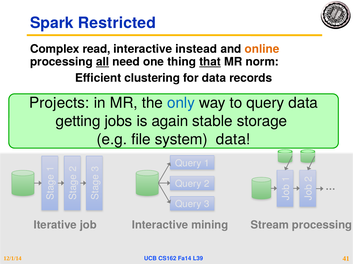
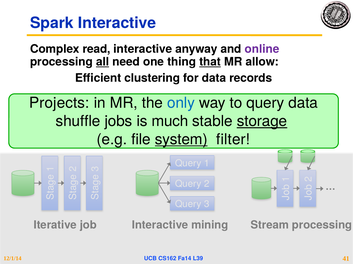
Spark Restricted: Restricted -> Interactive (117, 23)
instead: instead -> anyway (196, 49)
online colour: orange -> purple (262, 49)
norm: norm -> allow (262, 62)
getting: getting -> shuffle (78, 122)
again: again -> much (170, 122)
storage underline: none -> present (262, 122)
system underline: none -> present (181, 140)
data: data -> filter (233, 140)
